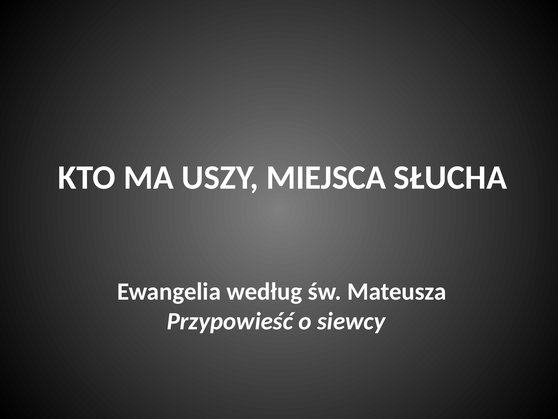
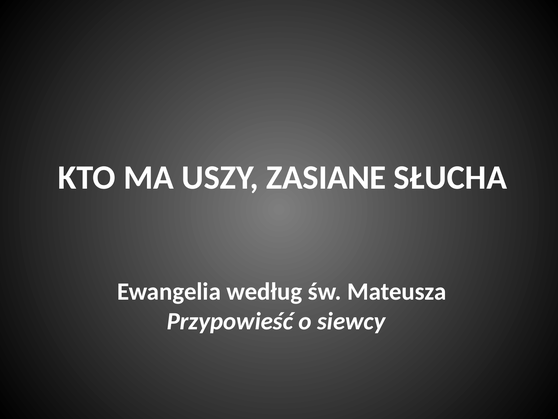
MIEJSCA: MIEJSCA -> ZASIANE (326, 177)
